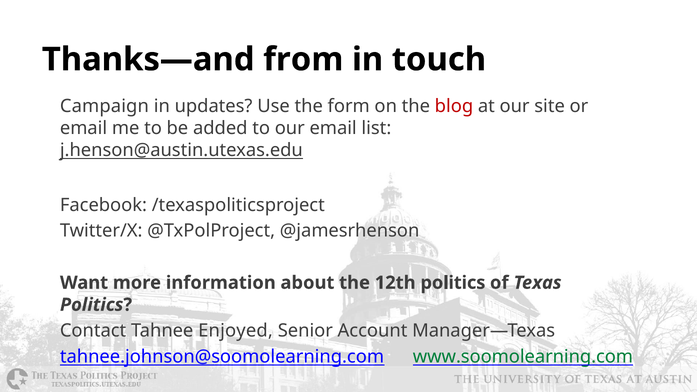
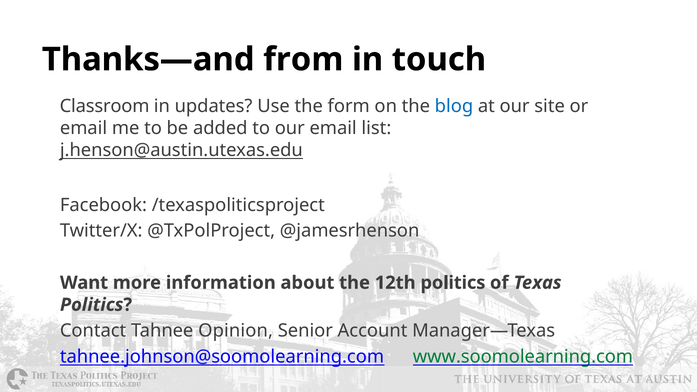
Campaign: Campaign -> Classroom (105, 106)
blog colour: red -> blue (454, 106)
Enjoyed: Enjoyed -> Opinion (236, 331)
